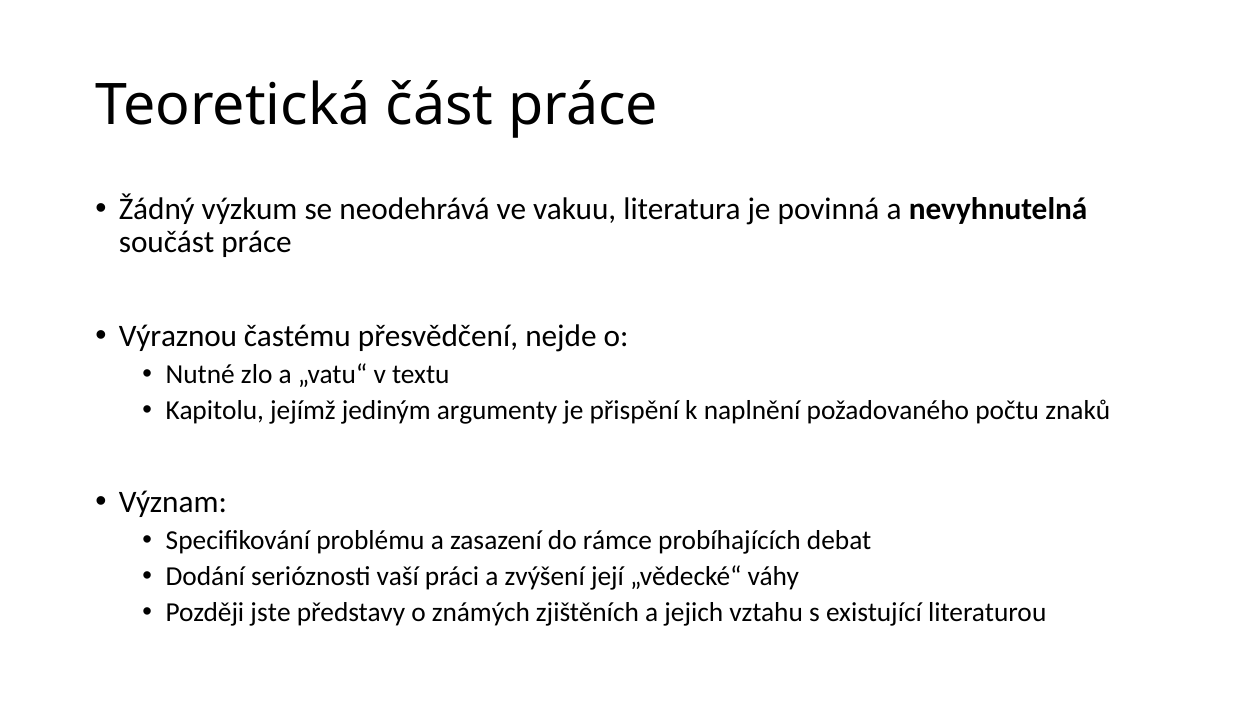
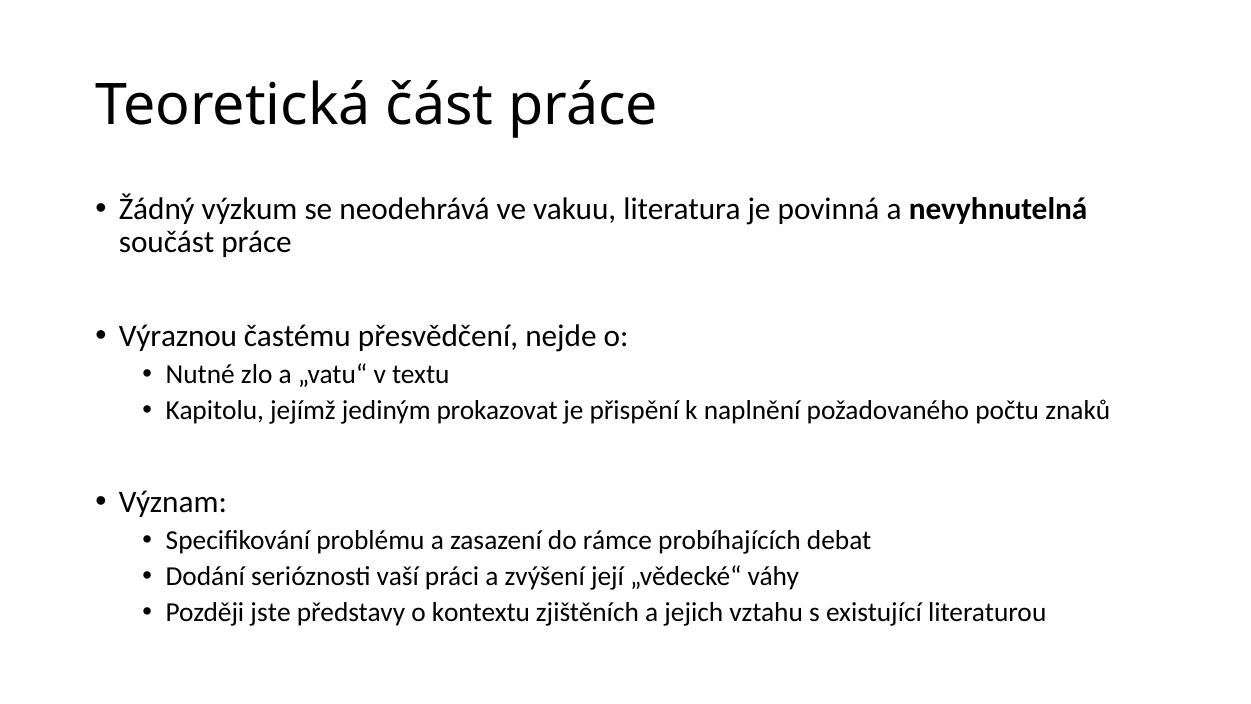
argumenty: argumenty -> prokazovat (497, 410)
známých: známých -> kontextu (481, 612)
